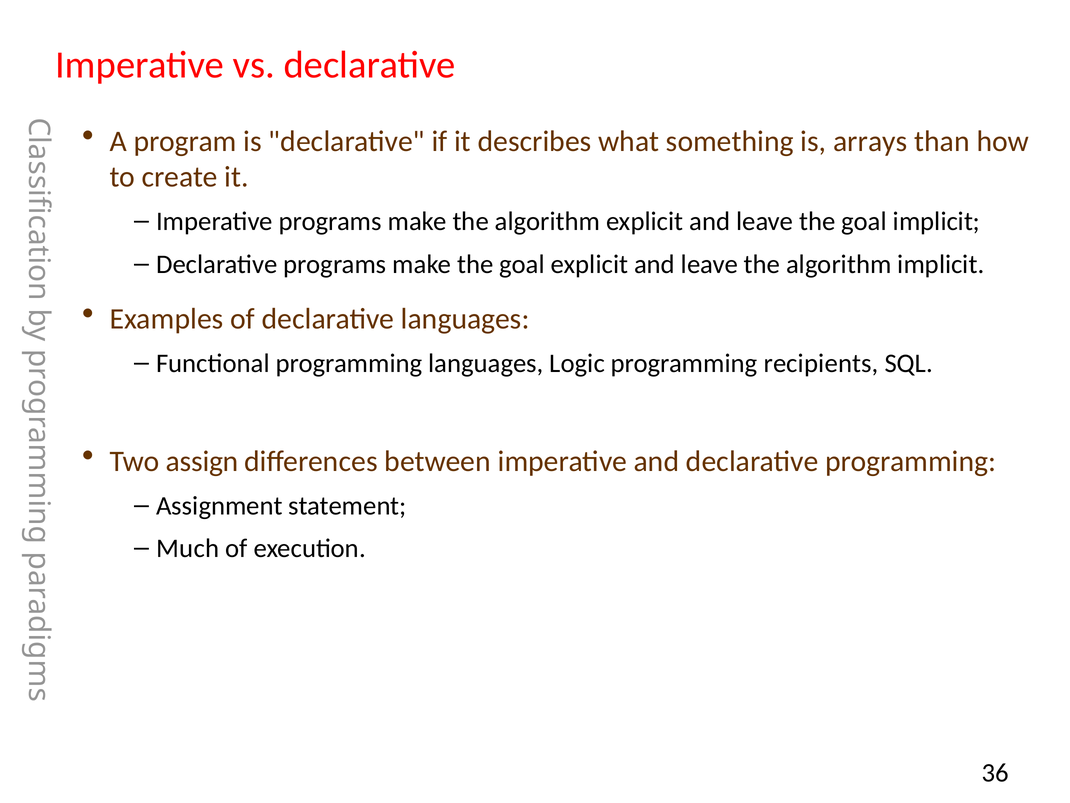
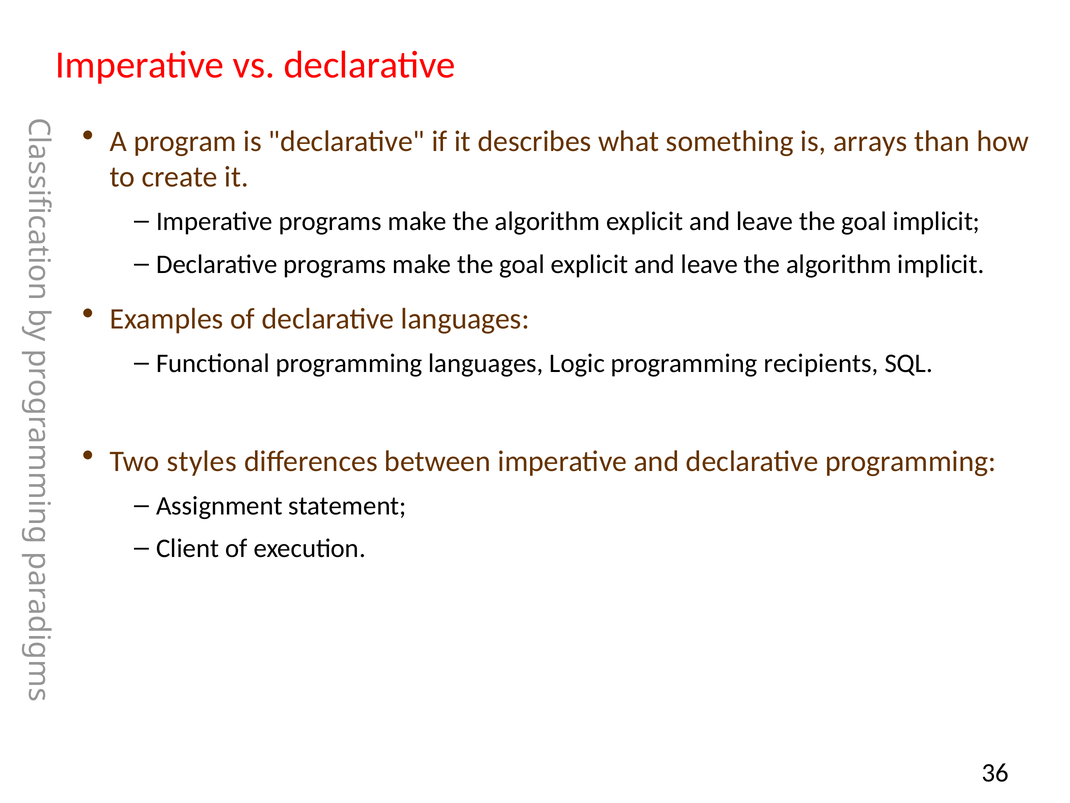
assign: assign -> styles (202, 461)
Much: Much -> Client (188, 548)
